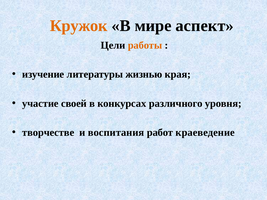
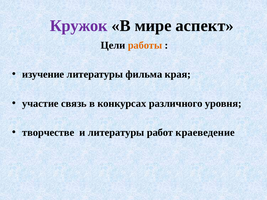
Кружок colour: orange -> purple (79, 26)
жизнью: жизнью -> фильма (144, 74)
своей: своей -> связь (74, 104)
и воспитания: воспитания -> литературы (116, 133)
